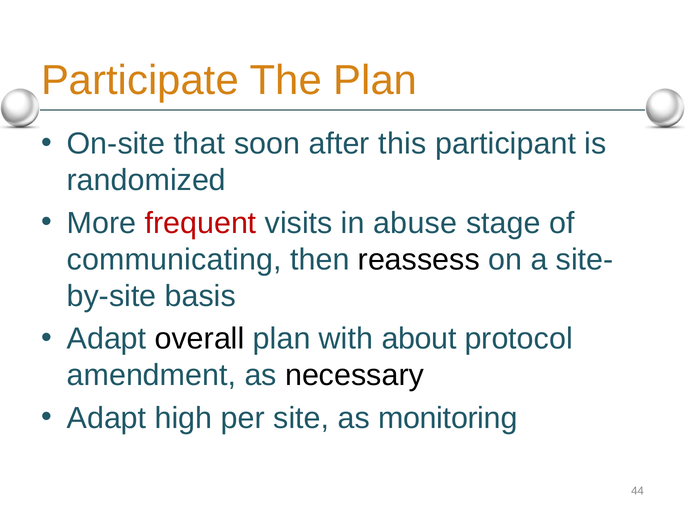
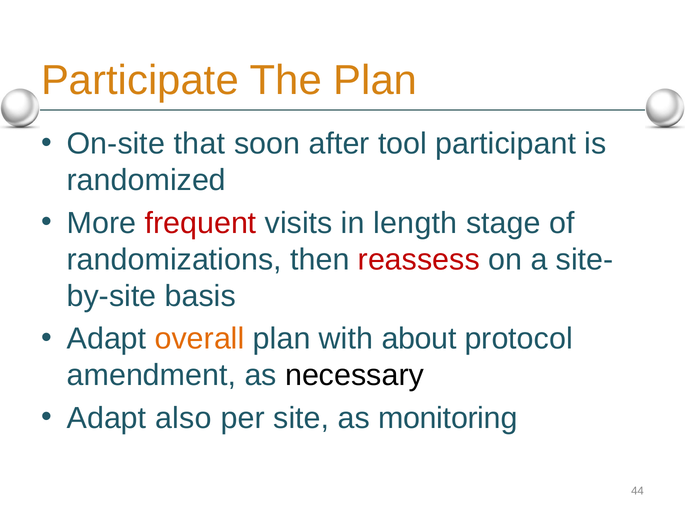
this: this -> tool (403, 144)
abuse: abuse -> length (415, 223)
communicating: communicating -> randomizations (174, 259)
reassess colour: black -> red (419, 259)
overall colour: black -> orange (200, 339)
high: high -> also (183, 418)
